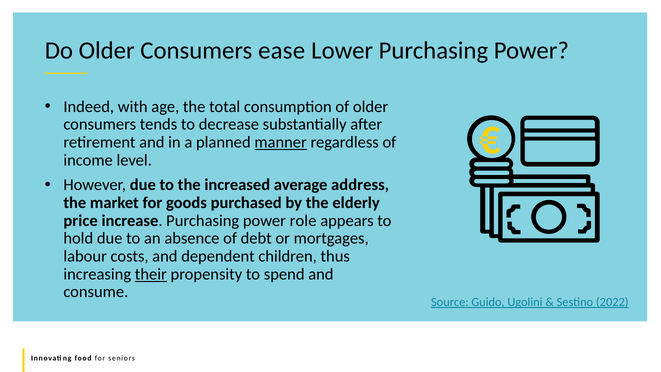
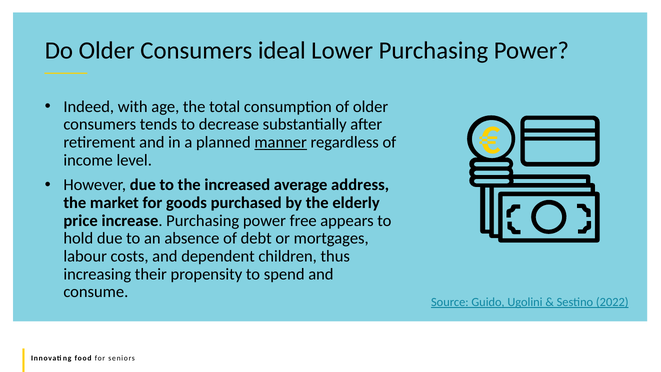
ease: ease -> ideal (282, 51)
role: role -> free (303, 220)
their underline: present -> none (151, 274)
